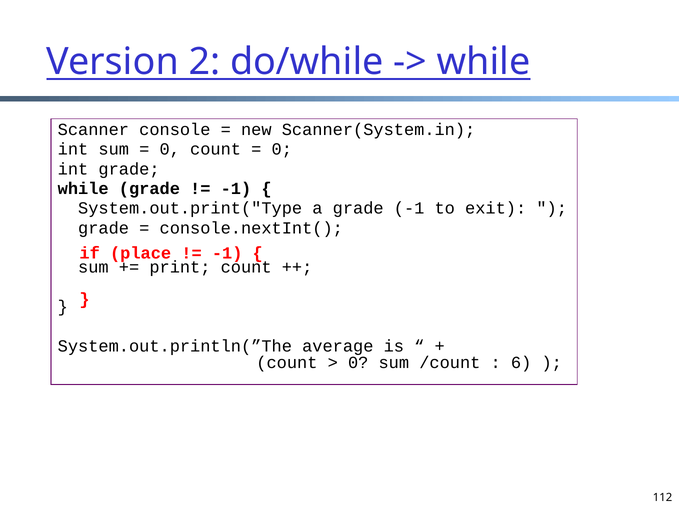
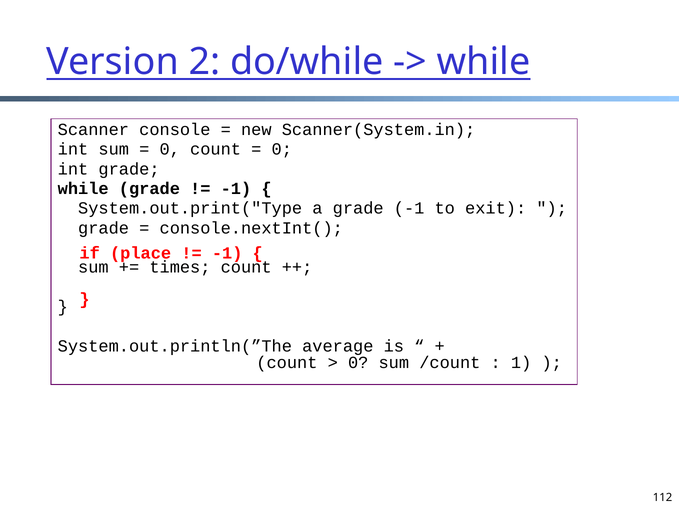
print: print -> times (180, 268)
6: 6 -> 1 (521, 363)
